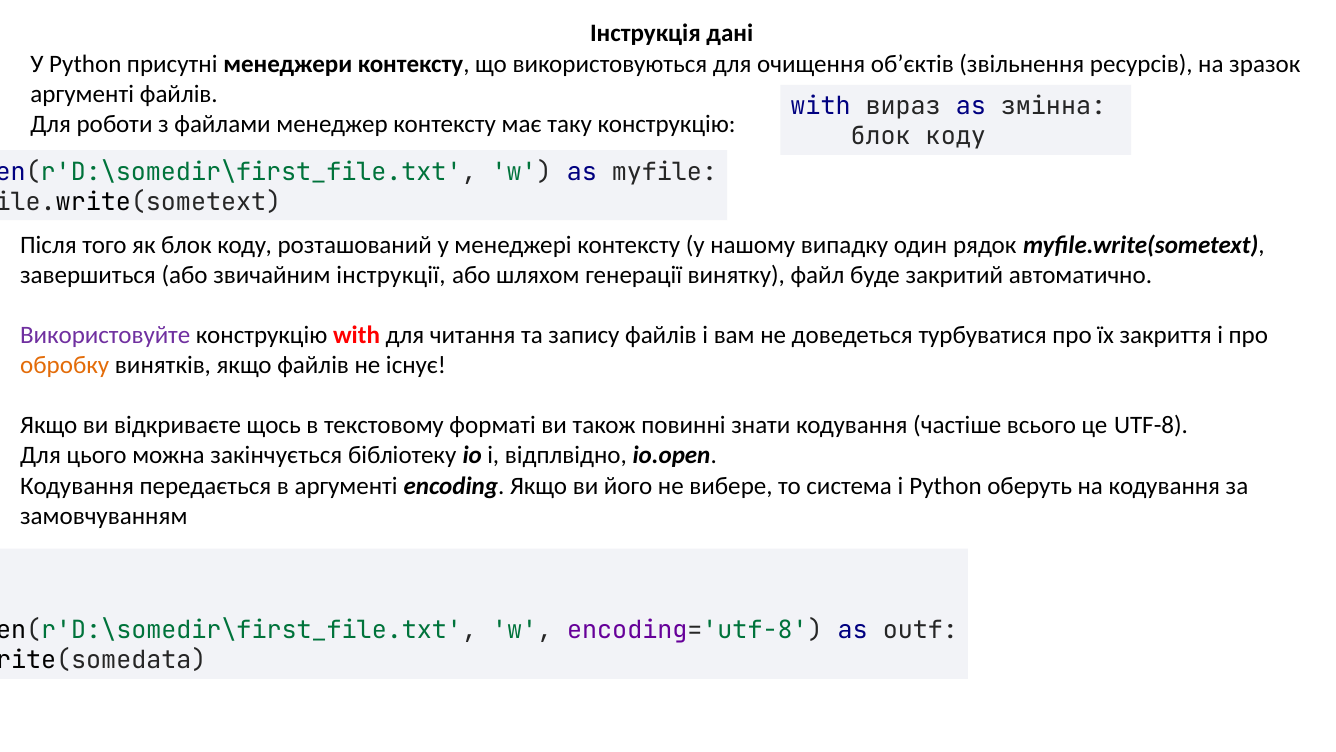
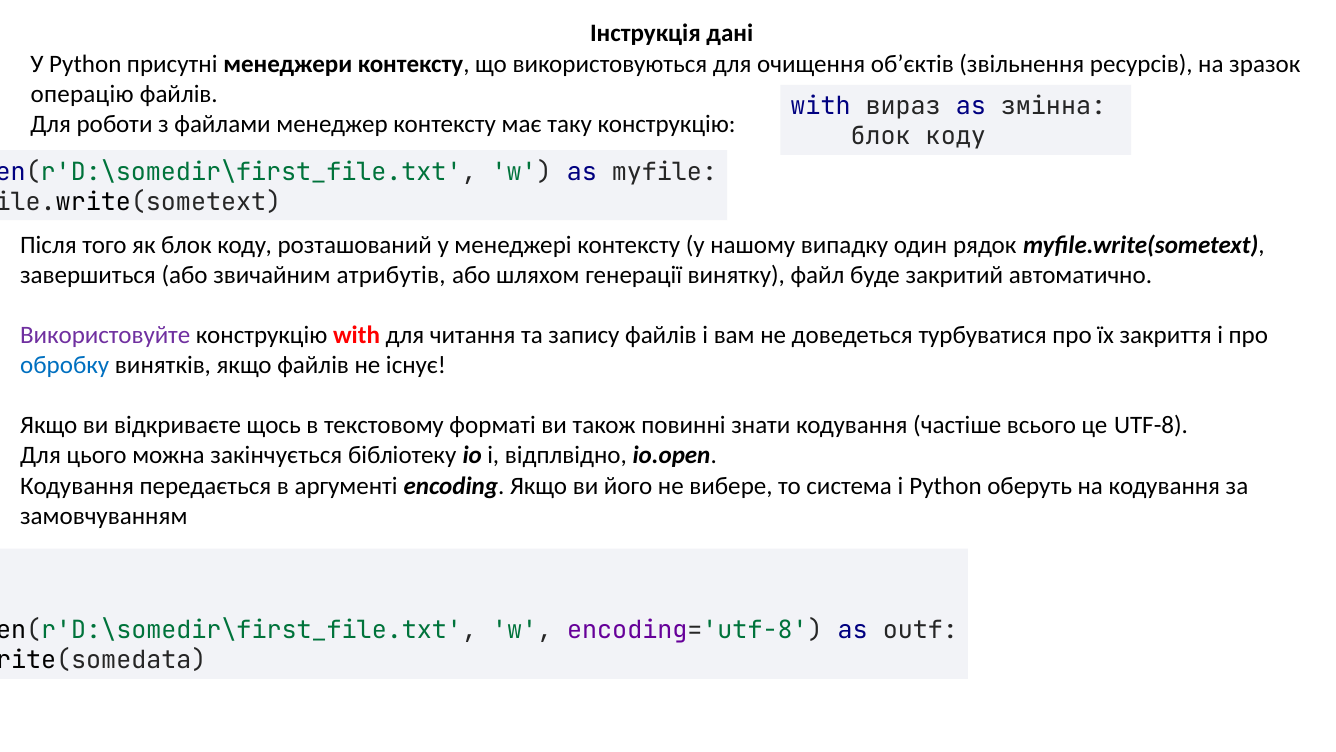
аргументі: аргументі -> операцію (82, 94)
інструкції: інструкції -> атрибутів (391, 275)
обробку colour: orange -> blue (65, 365)
